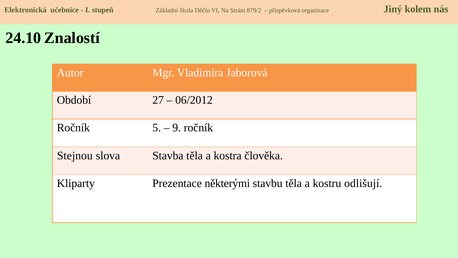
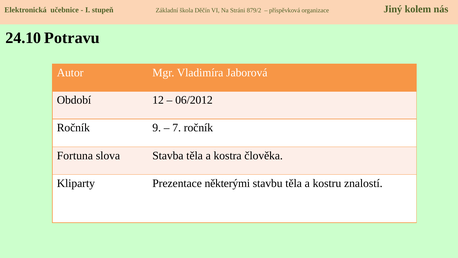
Znalostí: Znalostí -> Potravu (72, 38)
27: 27 -> 12 (158, 100)
5: 5 -> 9 (157, 128)
9: 9 -> 7 (177, 128)
Stejnou: Stejnou -> Fortuna (75, 155)
odlišují: odlišují -> znalostí (363, 183)
